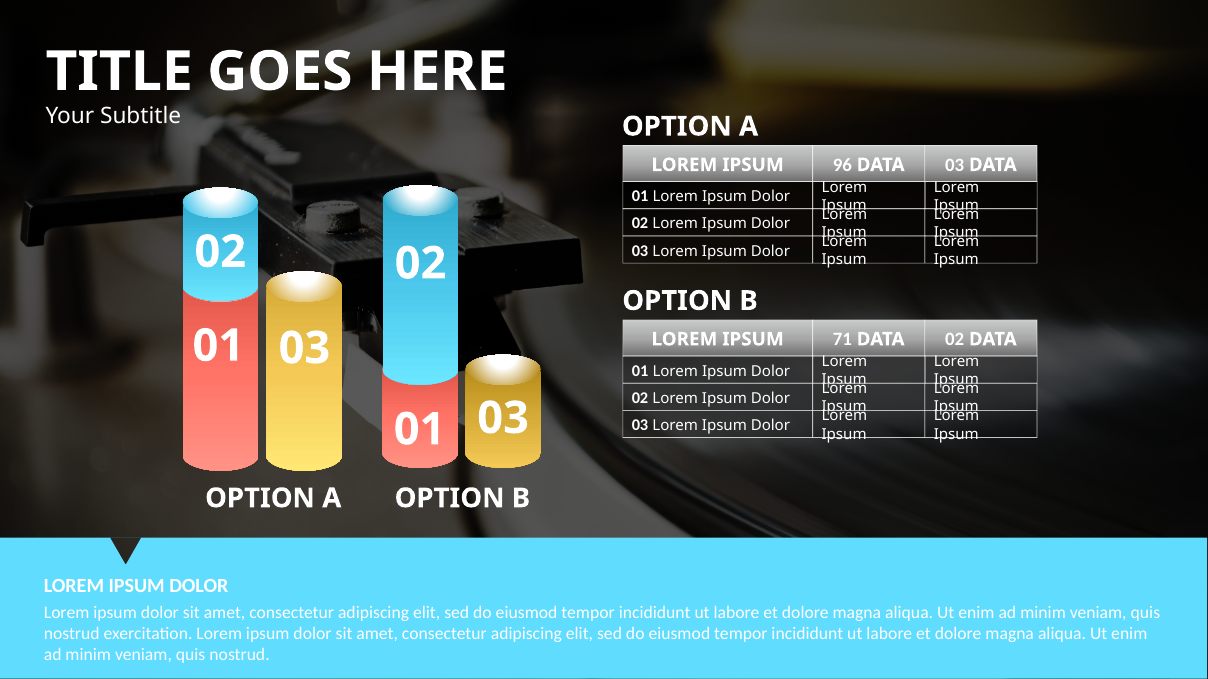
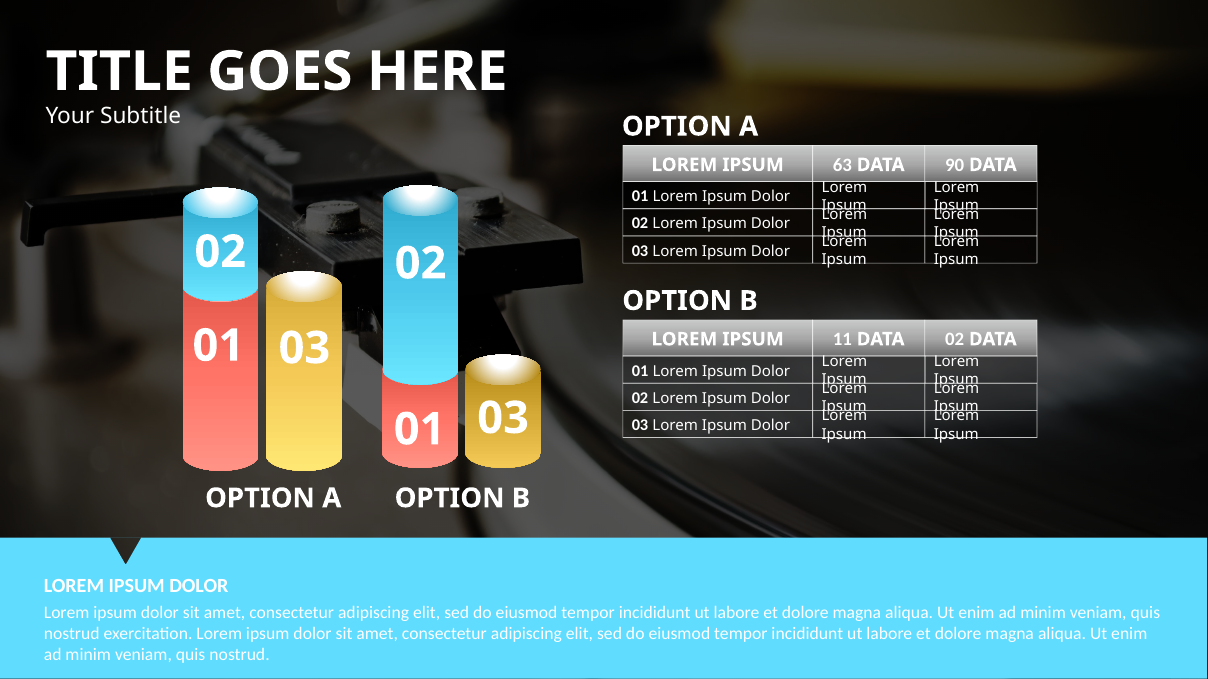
96: 96 -> 63 (842, 165)
DATA 03: 03 -> 90 (955, 165)
71: 71 -> 11 (842, 339)
